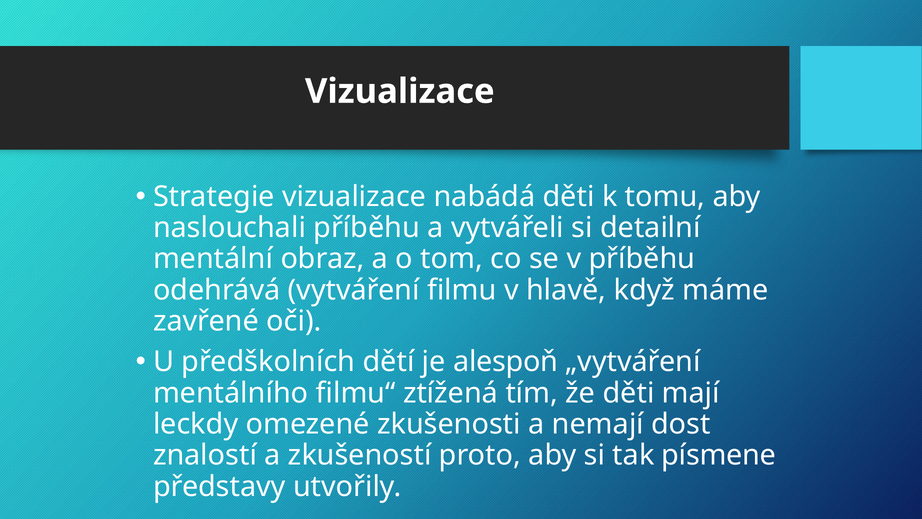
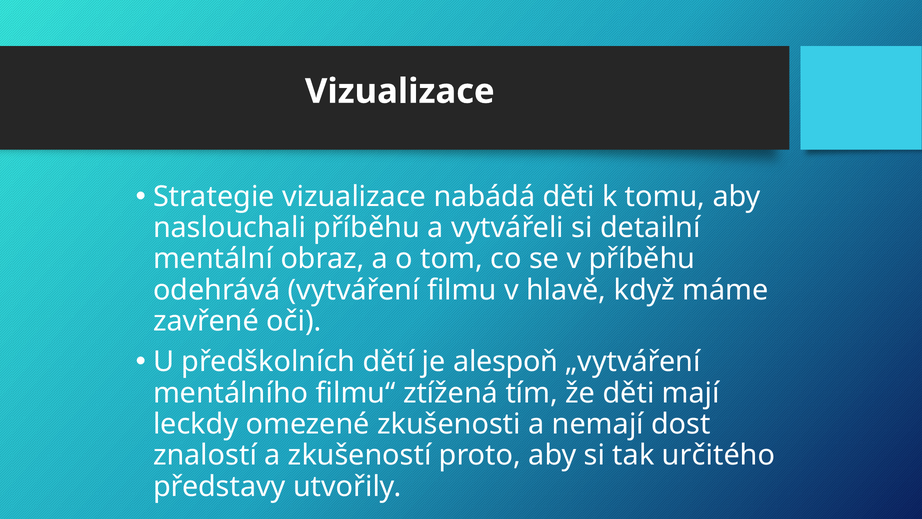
písmene: písmene -> určitého (719, 455)
